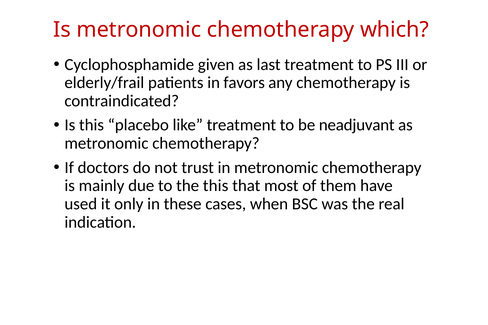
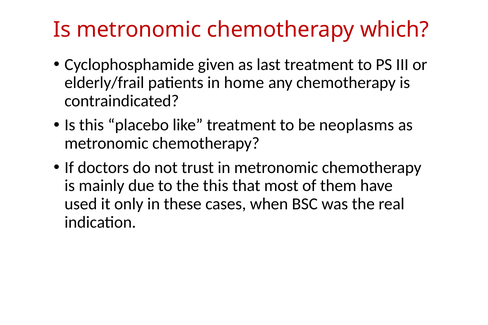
favors: favors -> home (244, 83)
neadjuvant: neadjuvant -> neoplasms (357, 125)
